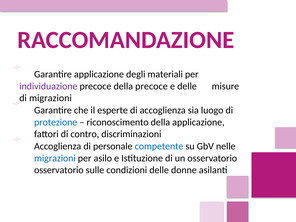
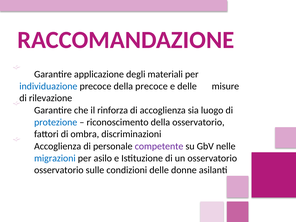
individuazione colour: purple -> blue (48, 86)
di migrazioni: migrazioni -> rilevazione (51, 98)
esperte: esperte -> rinforza (113, 110)
della applicazione: applicazione -> osservatorio (198, 122)
contro: contro -> ombra (85, 134)
competente colour: blue -> purple (159, 146)
